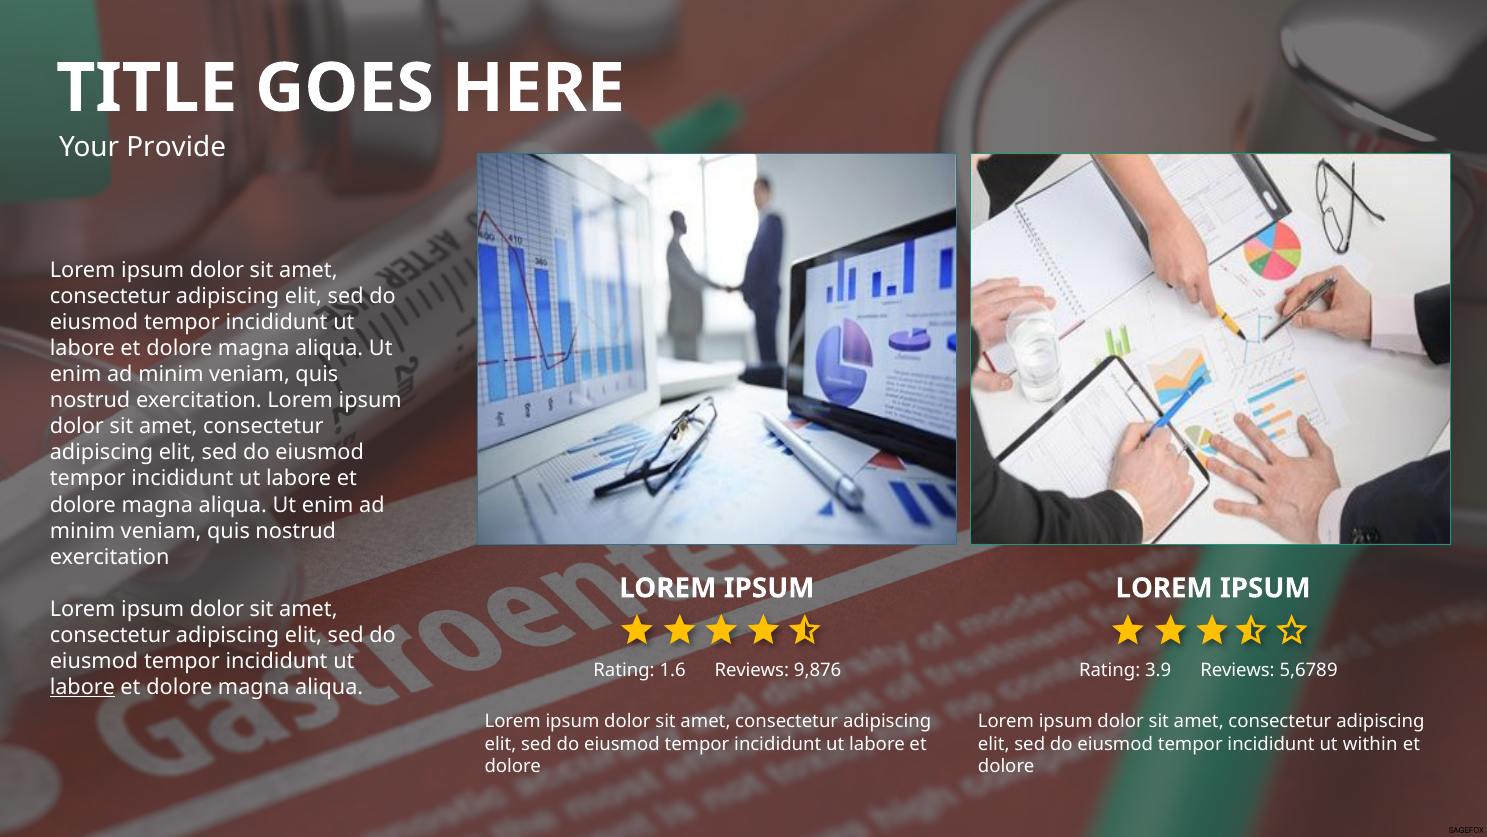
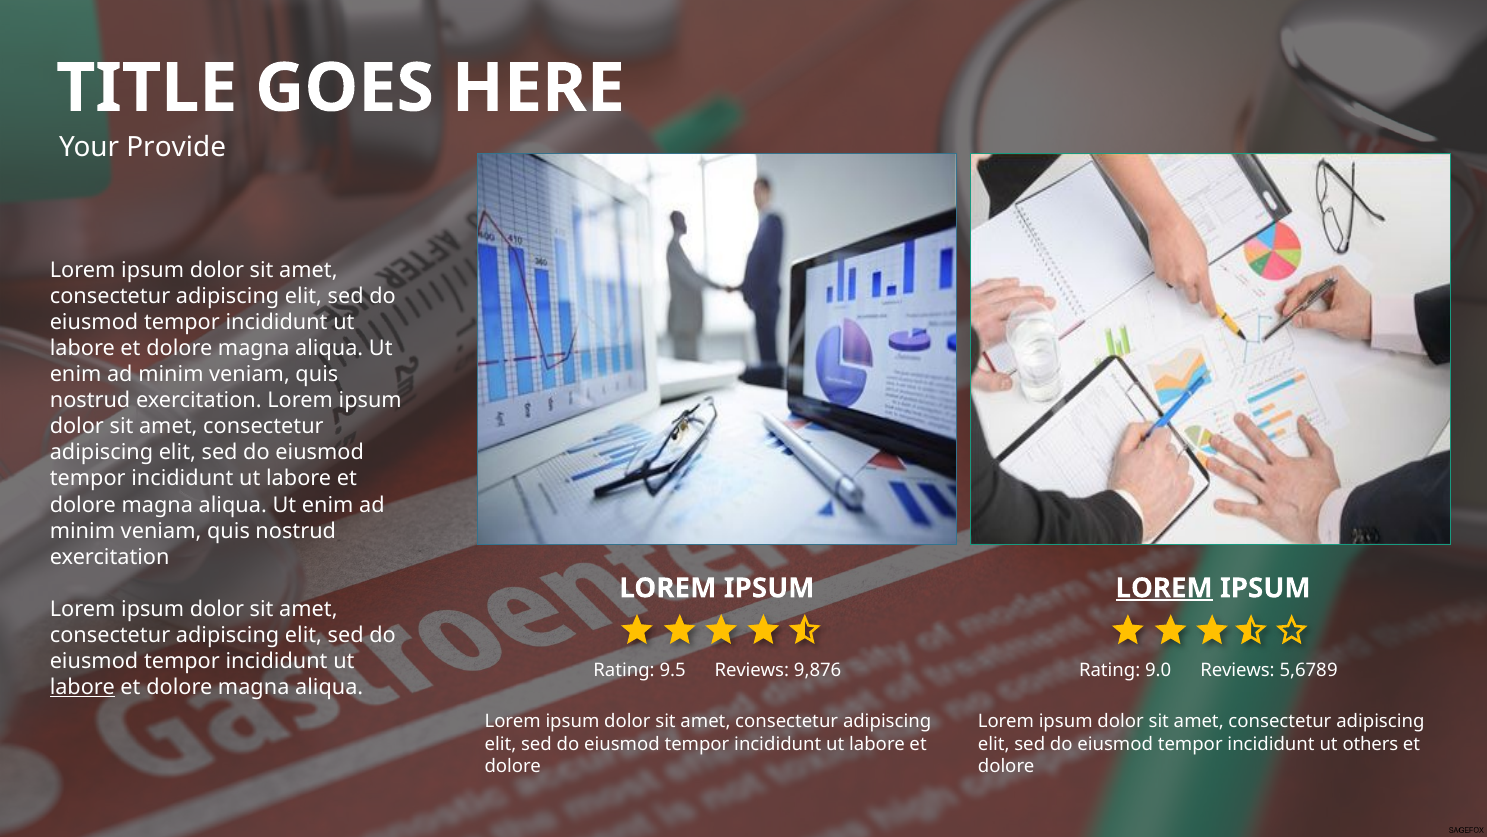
LOREM underline: none -> present (1164, 588)
1.6: 1.6 -> 9.5 (673, 670)
3.9: 3.9 -> 9.0 (1158, 670)
within: within -> others (1370, 743)
